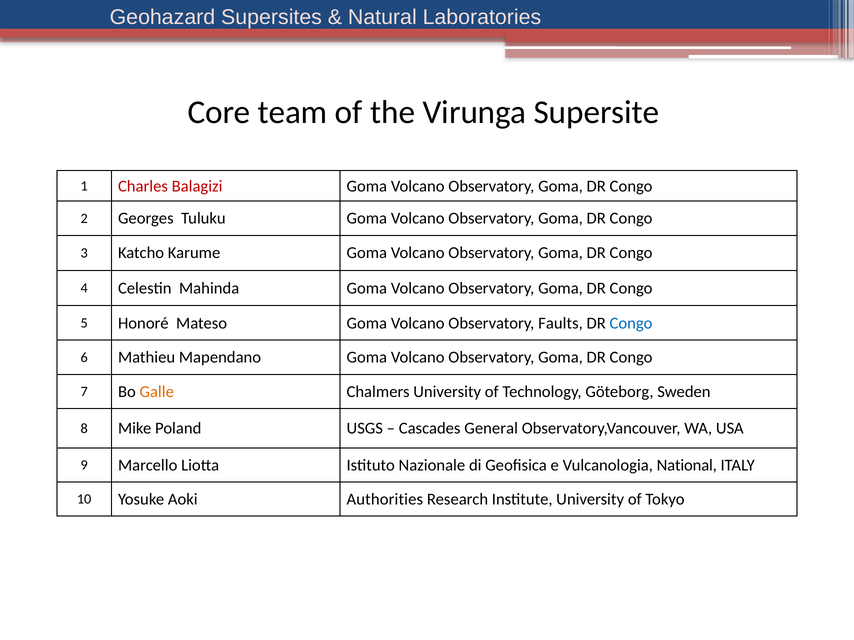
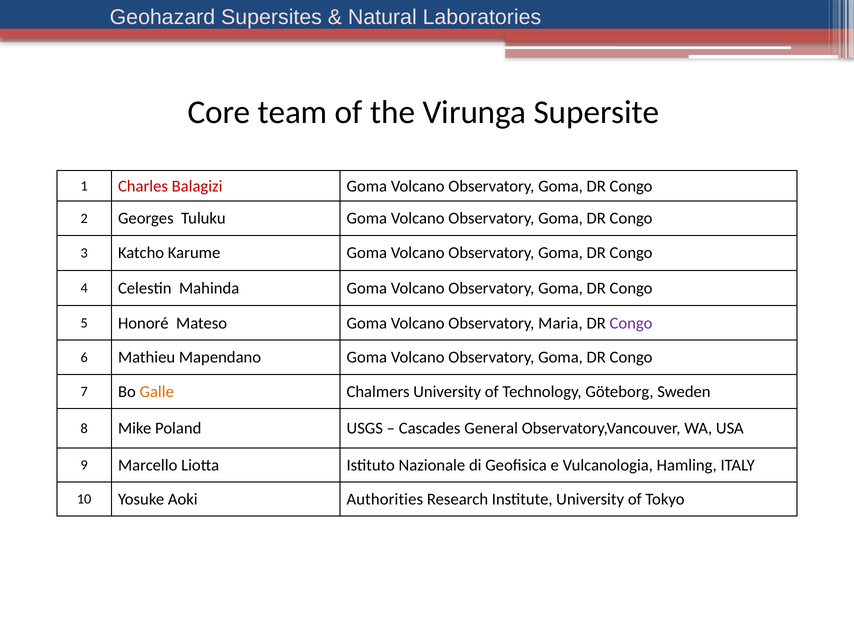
Faults: Faults -> Maria (560, 323)
Congo colour: blue -> purple (631, 323)
National: National -> Hamling (687, 465)
